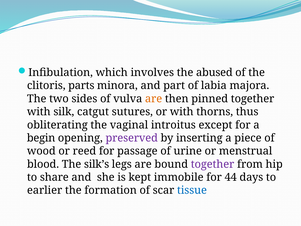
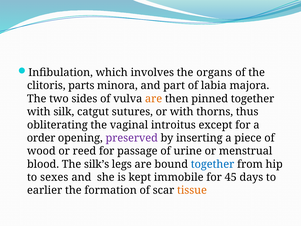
abused: abused -> organs (214, 72)
begin: begin -> order (41, 138)
together colour: purple -> blue (213, 164)
share: share -> sexes (54, 177)
44: 44 -> 45 (231, 177)
tissue colour: blue -> orange (192, 190)
